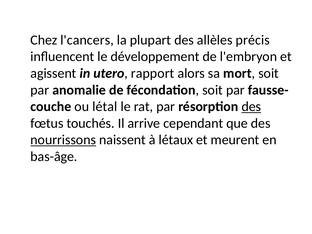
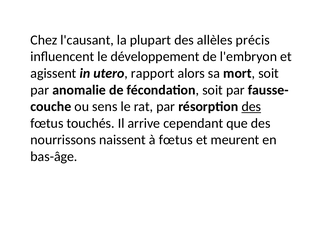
l'cancers: l'cancers -> l'causant (87, 40)
létal: létal -> sens (105, 107)
nourrissons underline: present -> none (63, 140)
à létaux: létaux -> fœtus (176, 140)
